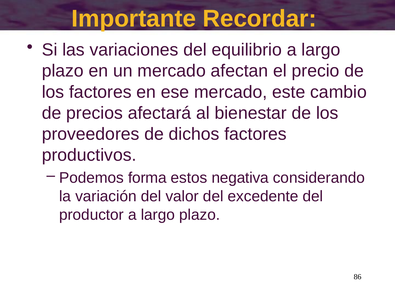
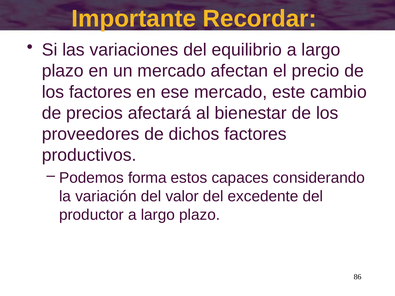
negativa: negativa -> capaces (240, 178)
